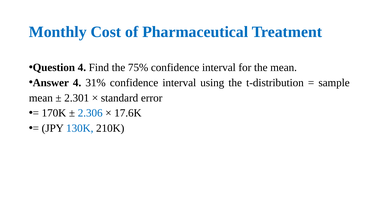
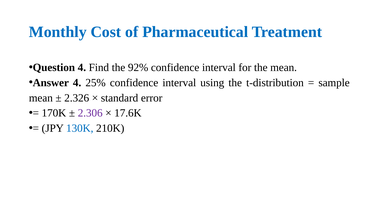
75%: 75% -> 92% (138, 68)
31%: 31% -> 25% (96, 83)
2.301: 2.301 -> 2.326 (77, 98)
2.306 colour: blue -> purple (90, 113)
